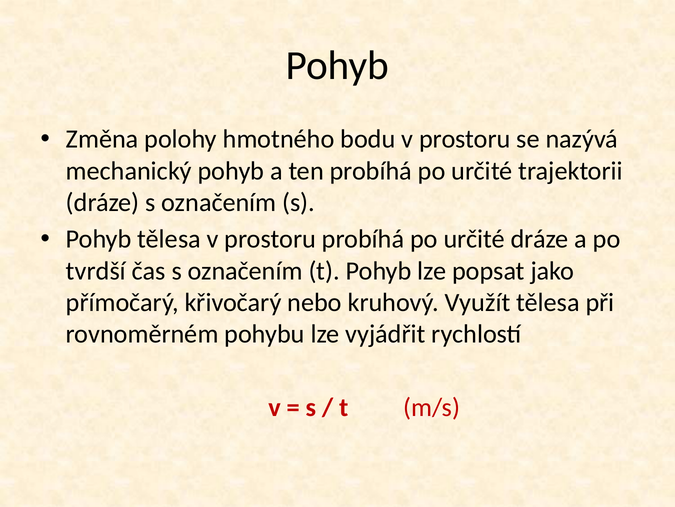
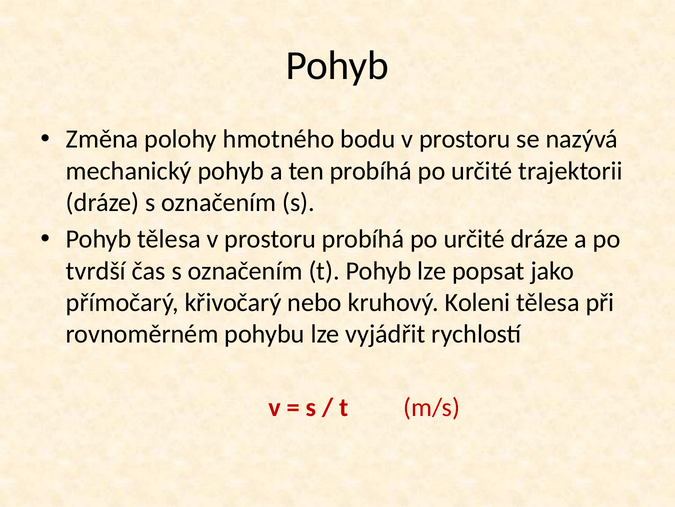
Využít: Využít -> Koleni (477, 302)
